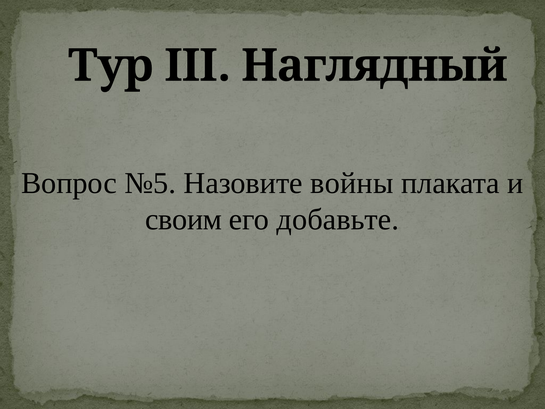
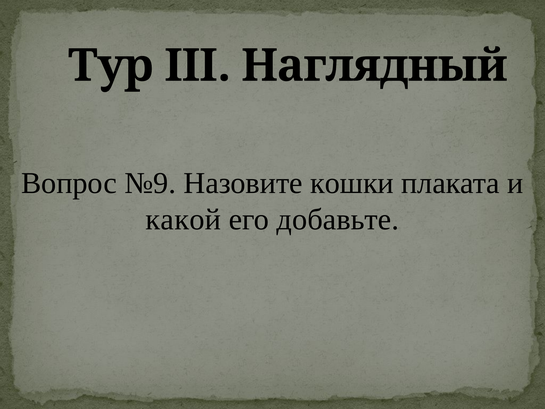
№5: №5 -> №9 (150, 183)
войны: войны -> кошки (352, 183)
своим: своим -> какой (183, 219)
